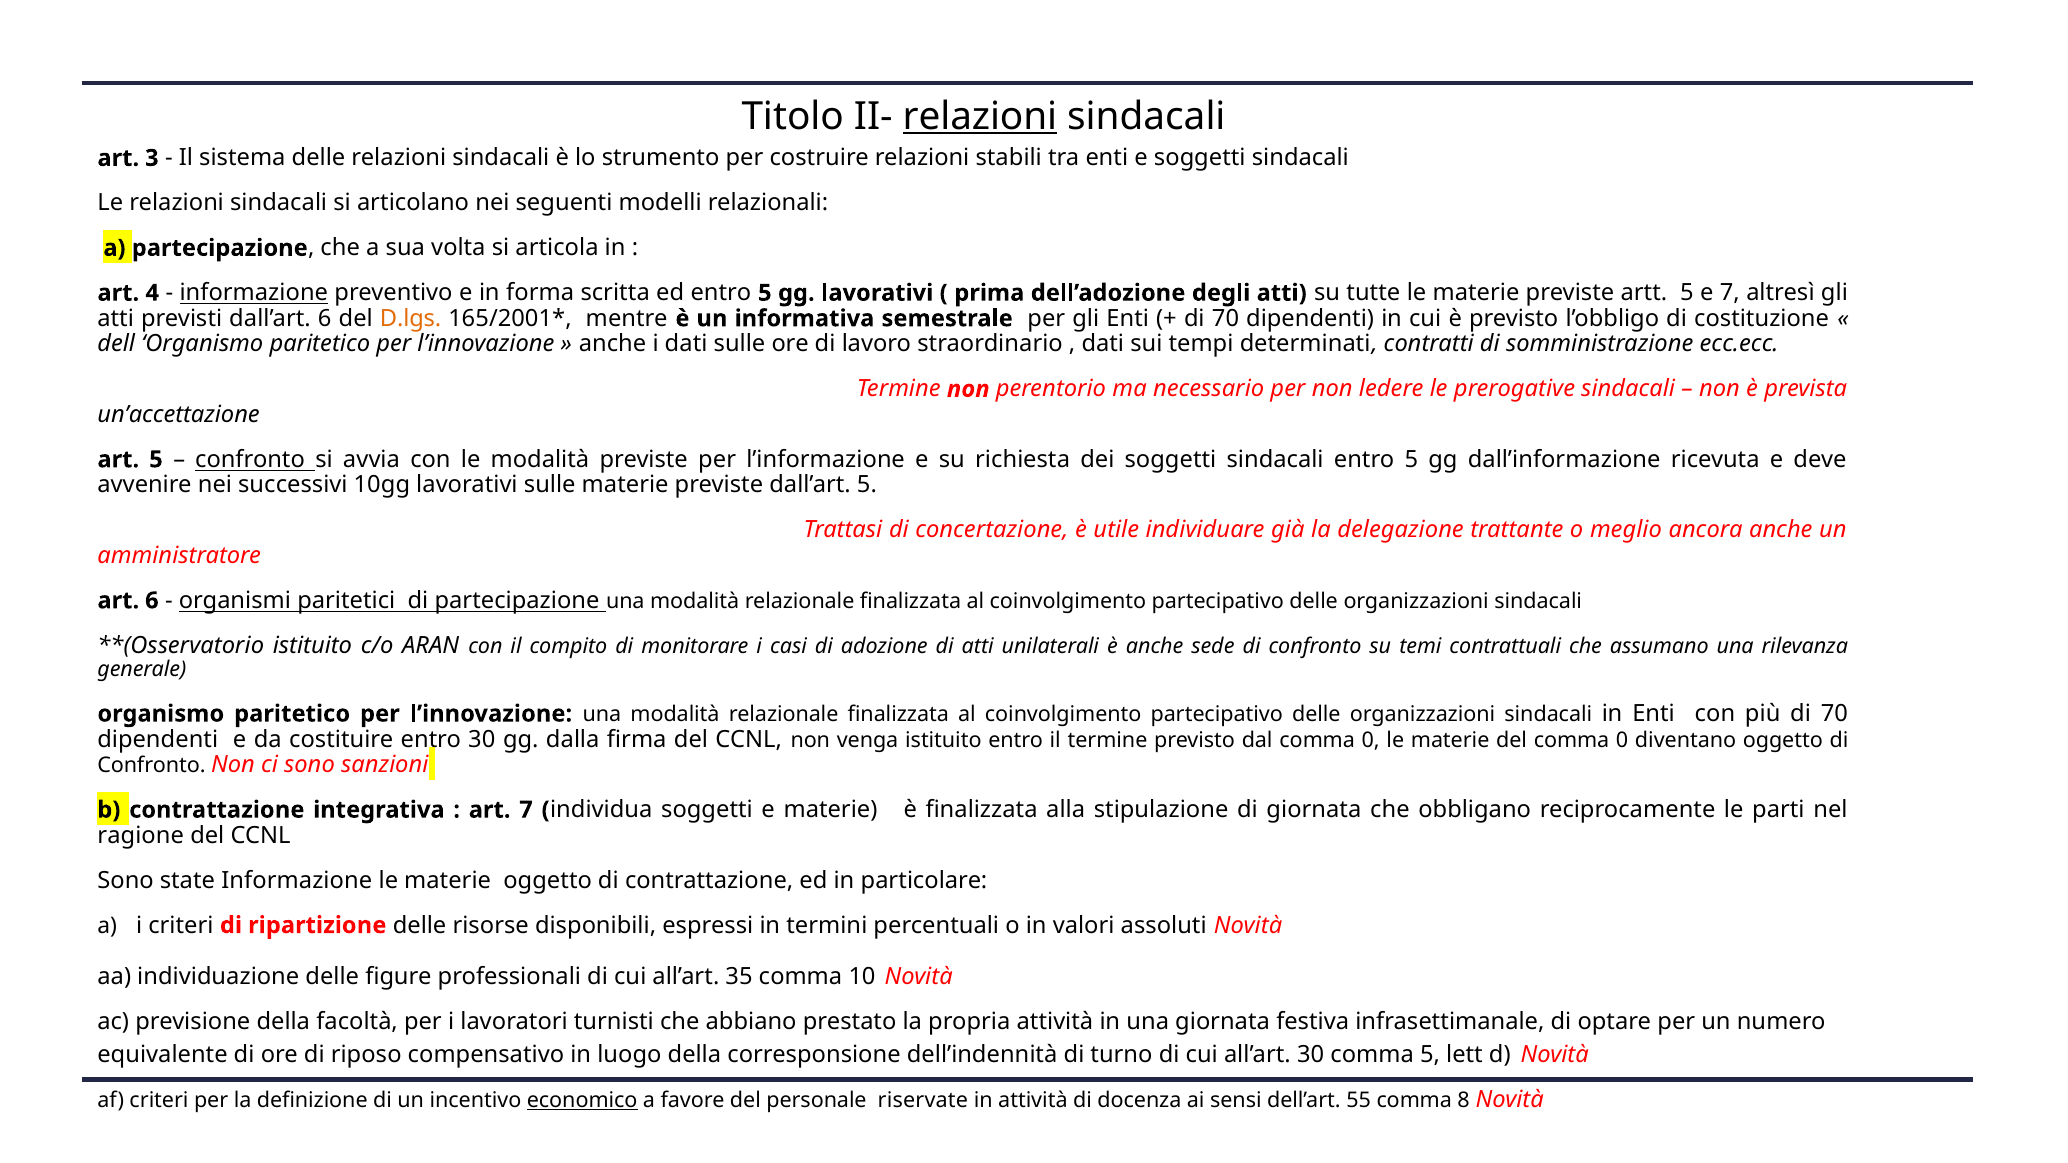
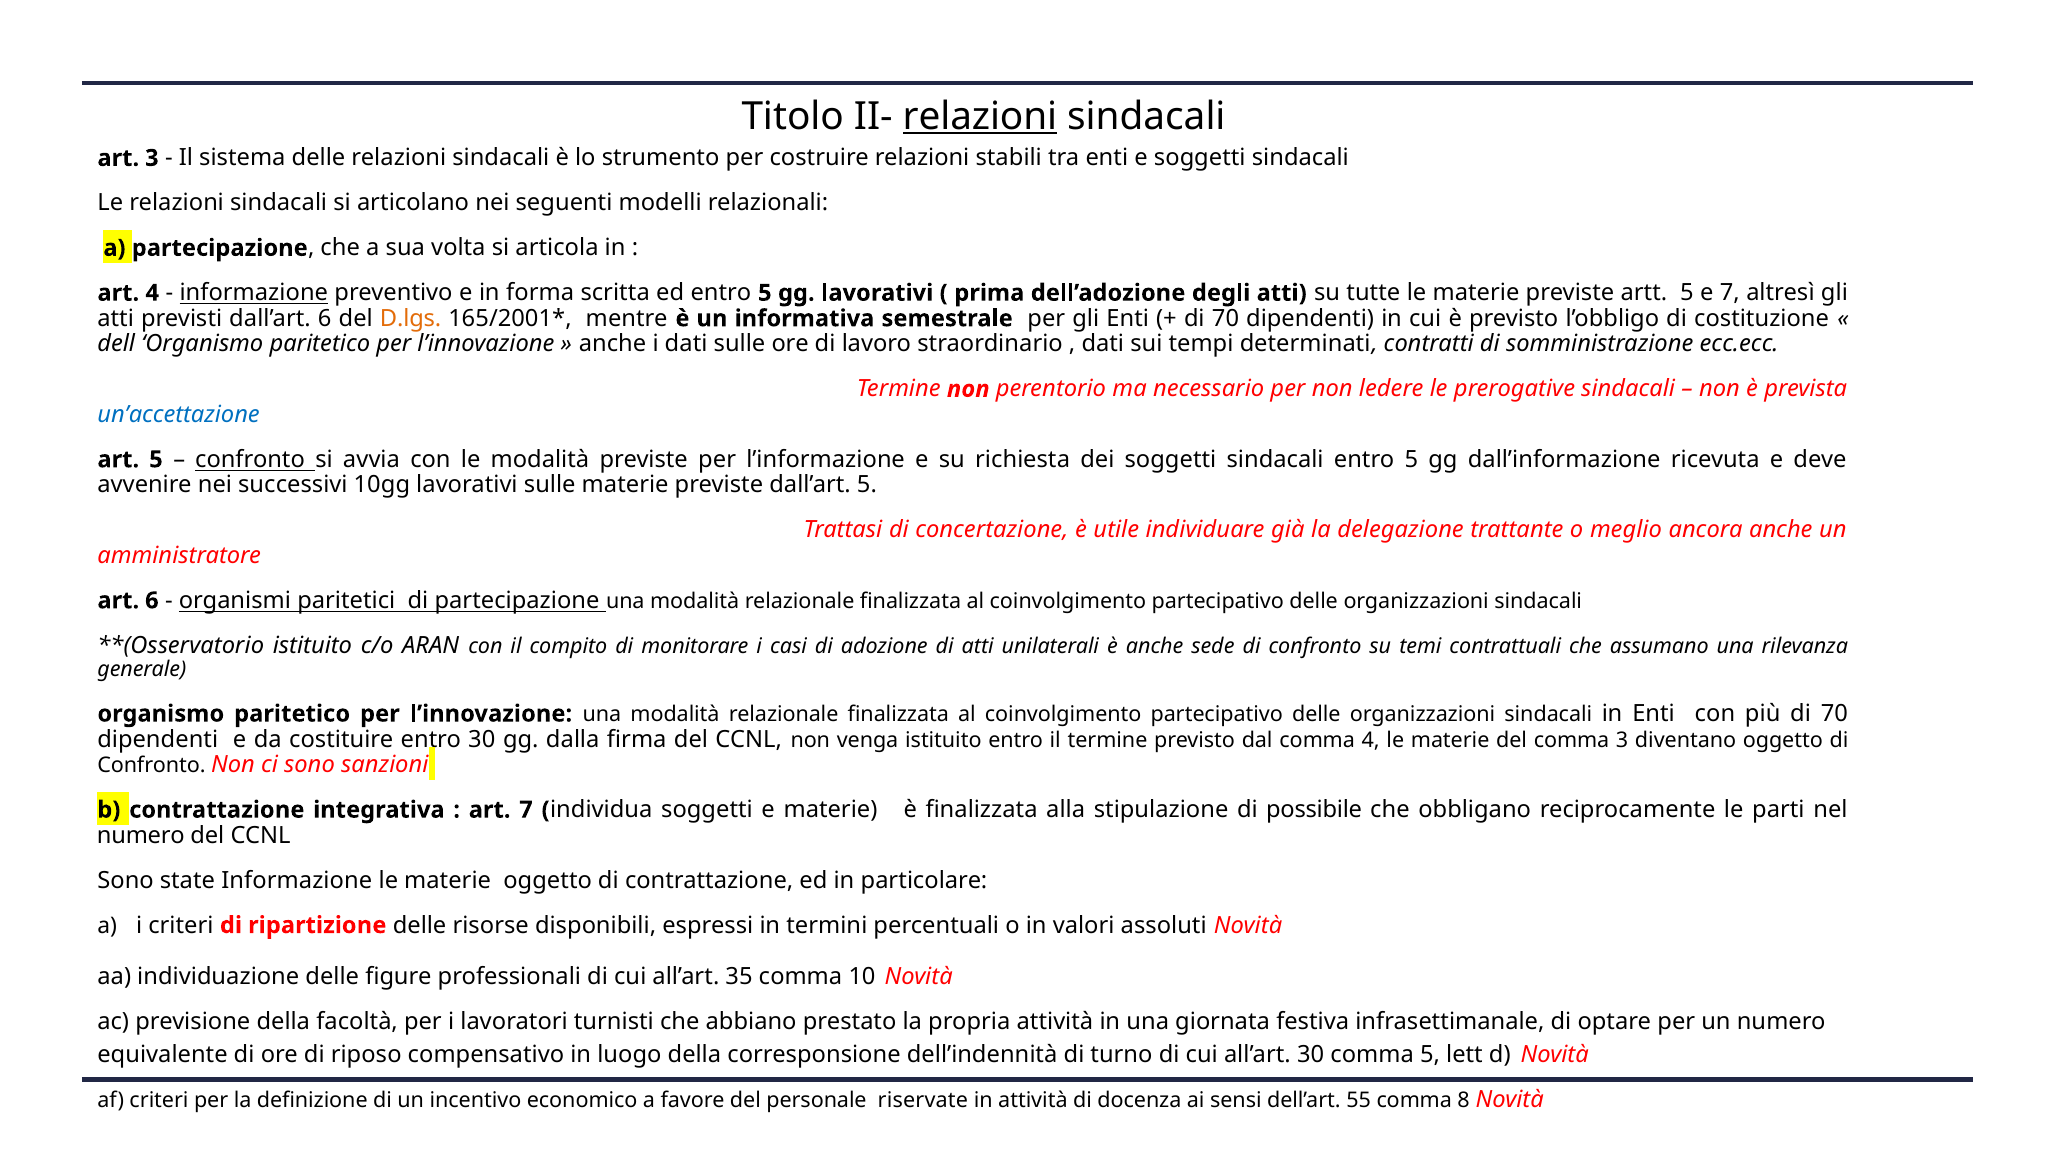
un’accettazione colour: black -> blue (179, 415)
dal comma 0: 0 -> 4 (1371, 740)
del comma 0: 0 -> 3 (1622, 740)
di giornata: giornata -> possibile (1314, 810)
ragione: ragione -> numero (141, 836)
economico underline: present -> none (582, 1101)
